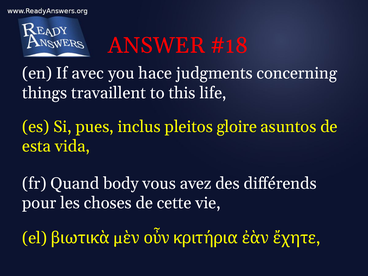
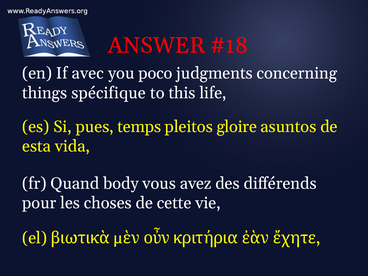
hace: hace -> poco (155, 73)
travaillent: travaillent -> spécifique (109, 93)
inclus: inclus -> temps (139, 127)
